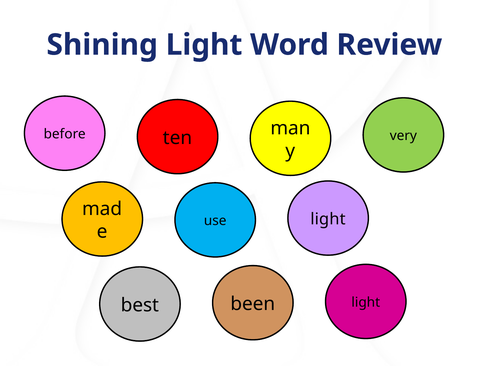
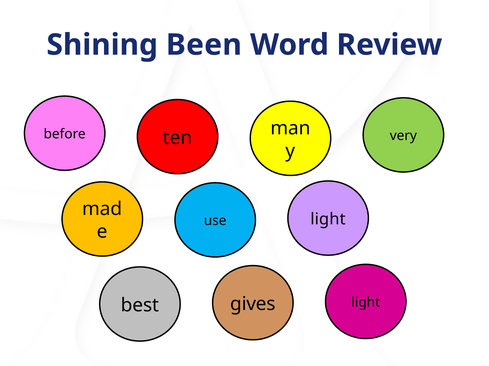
Shining Light: Light -> Been (204, 45)
been: been -> gives (253, 305)
